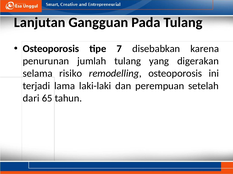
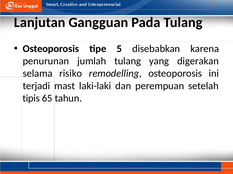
7: 7 -> 5 (119, 49)
lama: lama -> mast (65, 86)
dari: dari -> tipis (31, 99)
